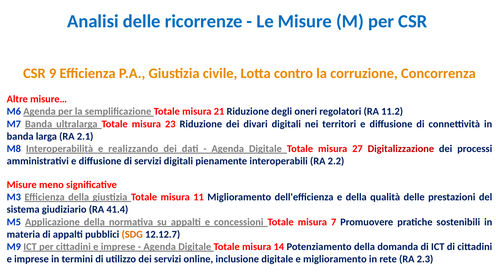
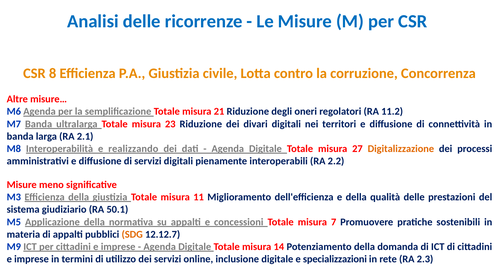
9: 9 -> 8 (53, 73)
Digitalizzazione colour: red -> orange (401, 149)
41.4: 41.4 -> 50.1 (117, 210)
e miglioramento: miglioramento -> specializzazioni (335, 259)
